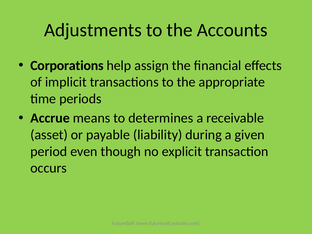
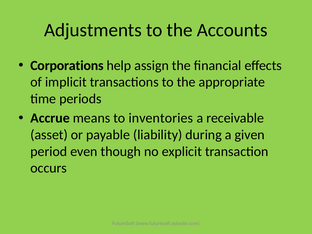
determines: determines -> inventories (161, 118)
